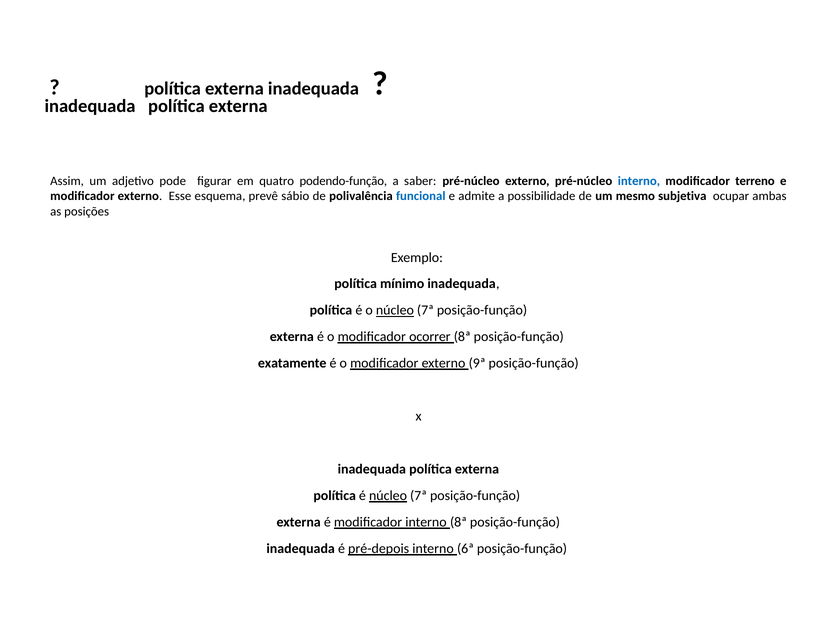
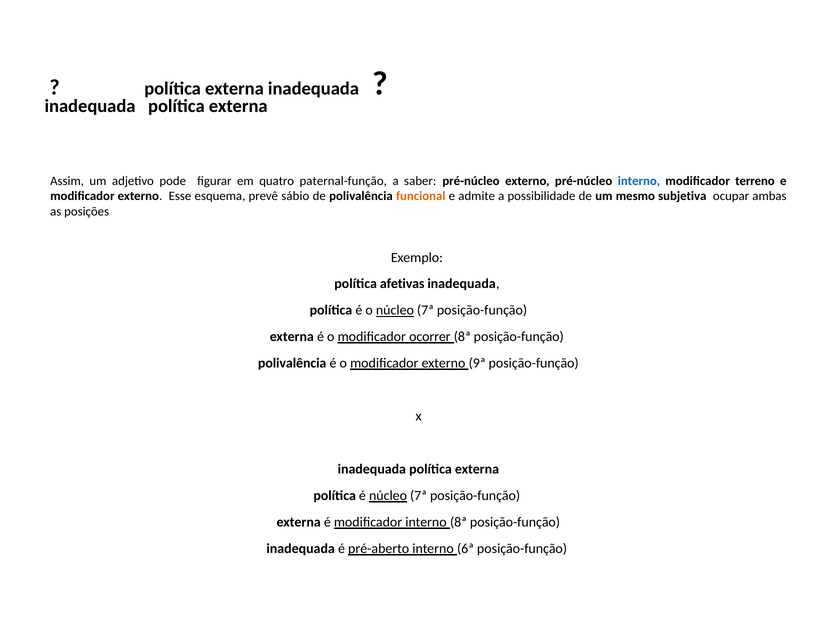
podendo-função: podendo-função -> paternal-função (343, 181)
funcional colour: blue -> orange (421, 196)
mínimo: mínimo -> afetivas (402, 284)
exatamente: exatamente -> polivalência (292, 364)
pré-depois: pré-depois -> pré-aberto (379, 549)
